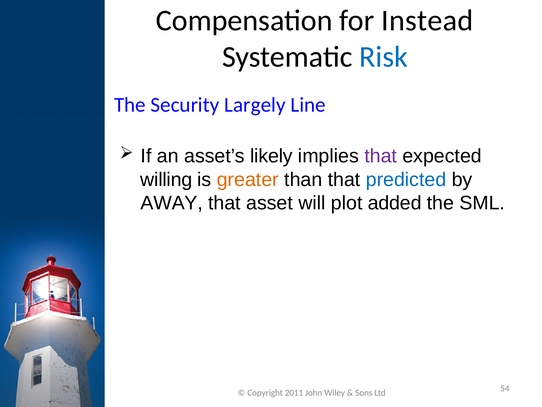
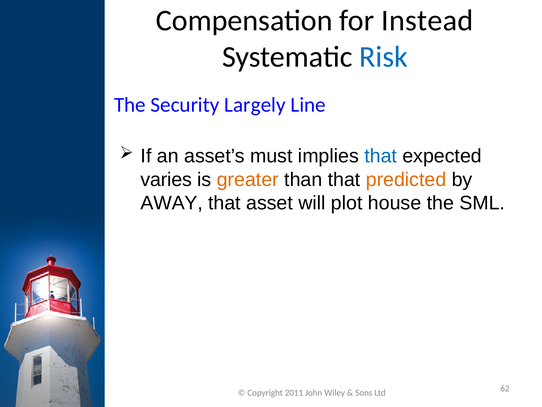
likely: likely -> must (271, 156)
that colour: purple -> blue (381, 156)
willing: willing -> varies (166, 179)
predicted colour: blue -> orange (406, 179)
added: added -> house (395, 203)
54: 54 -> 62 (505, 388)
